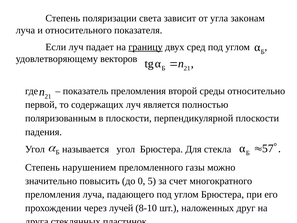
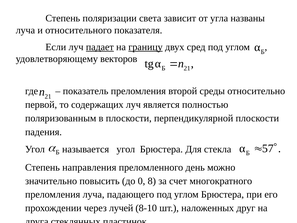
законам: законам -> названы (248, 18)
падает underline: none -> present (100, 47)
нарушением: нарушением -> направления (89, 167)
газы: газы -> день (195, 167)
5: 5 -> 8 (152, 181)
